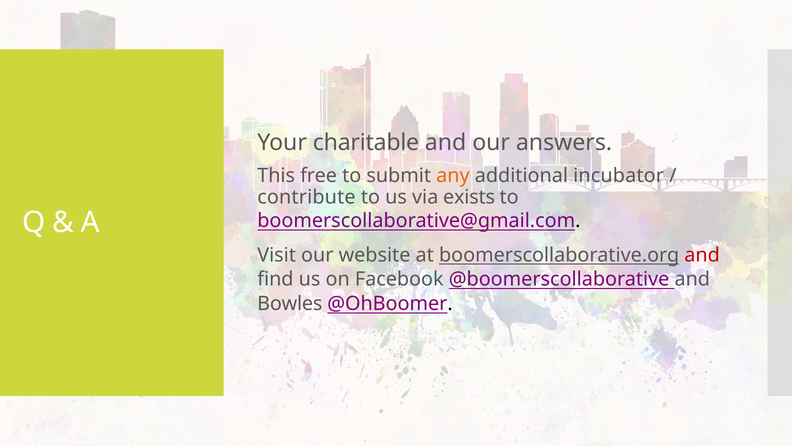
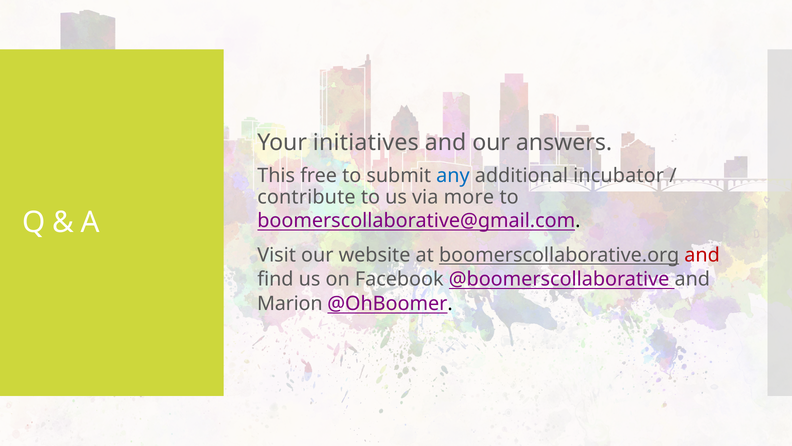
charitable: charitable -> initiatives (366, 142)
any colour: orange -> blue (453, 175)
exists: exists -> more (469, 197)
Bowles: Bowles -> Marion (290, 303)
